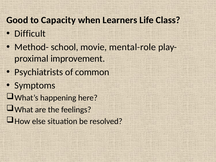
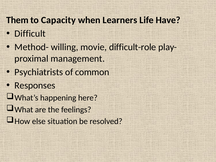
Good: Good -> Them (17, 20)
Class: Class -> Have (168, 20)
school: school -> willing (65, 47)
mental-role: mental-role -> difficult-role (133, 47)
improvement: improvement -> management (78, 59)
Symptoms: Symptoms -> Responses (35, 85)
